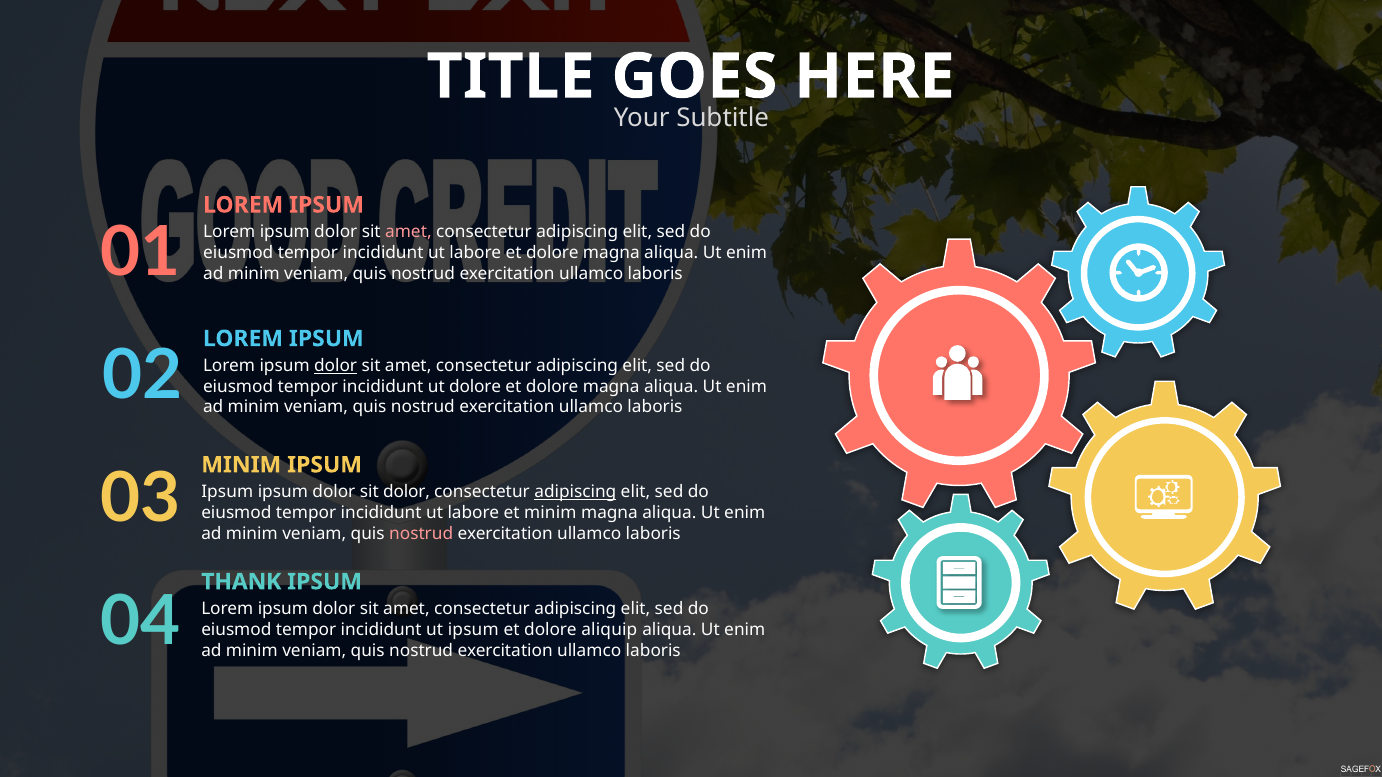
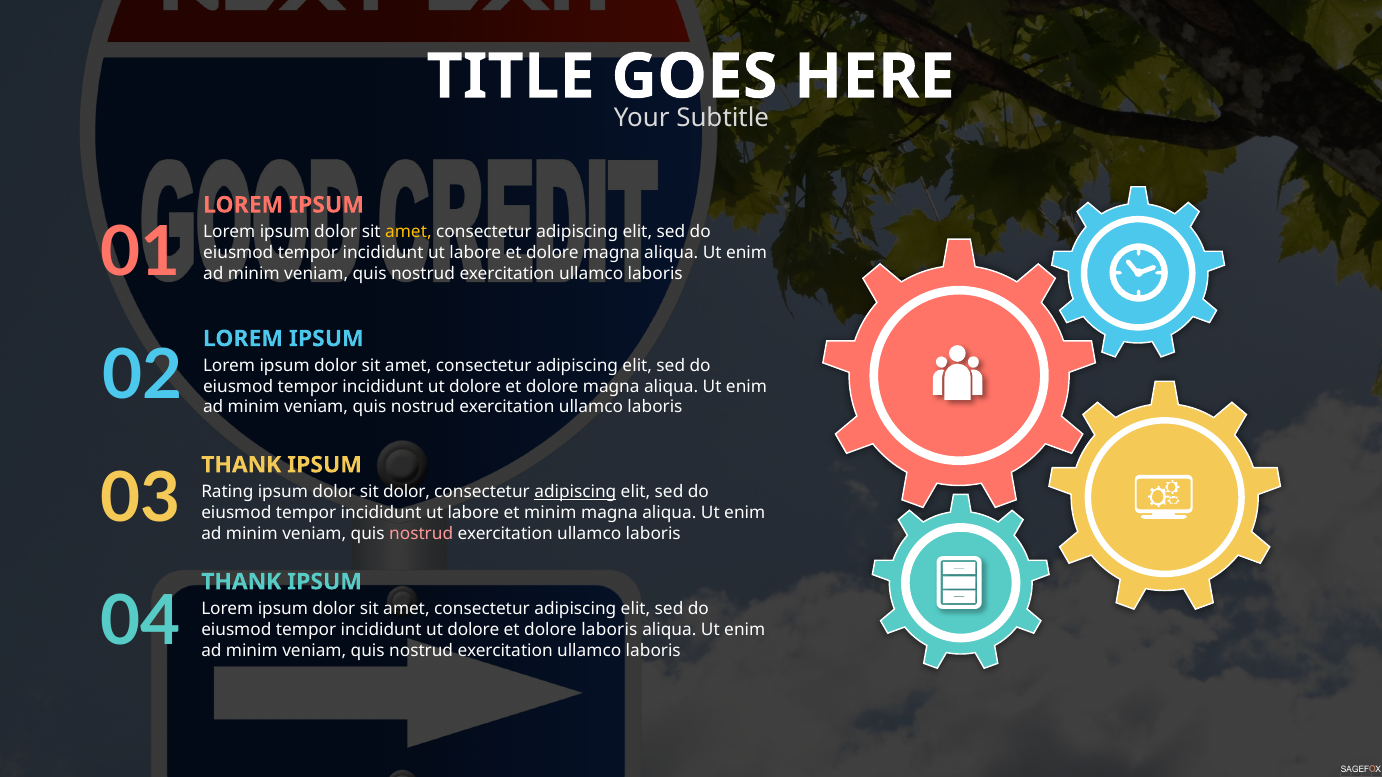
amet colour: pink -> yellow (408, 232)
dolor underline: present -> none (336, 366)
MINIM: MINIM -> THANK (241, 465)
Ipsum: Ipsum -> Rating (227, 492)
ipsum: ipsum -> dolore (473, 630)
dolore aliquip: aliquip -> laboris (609, 630)
